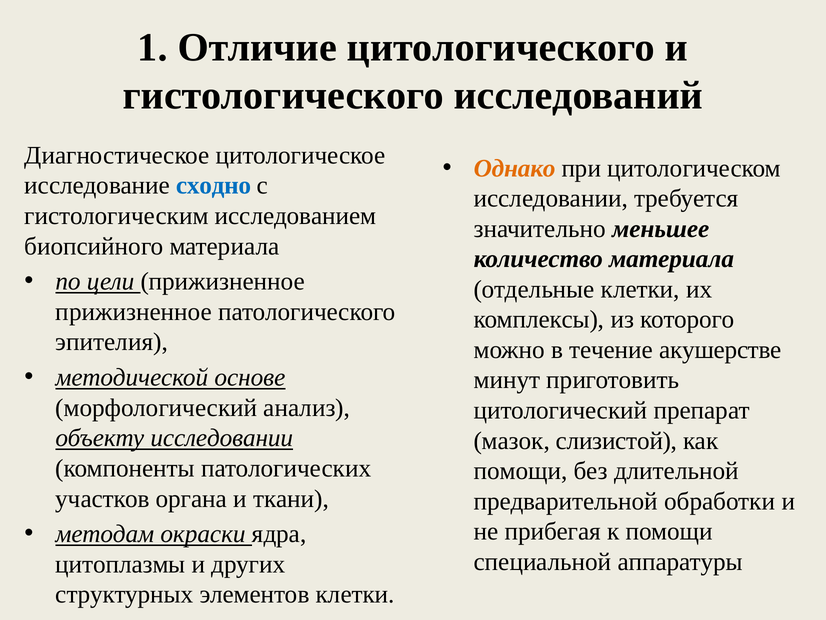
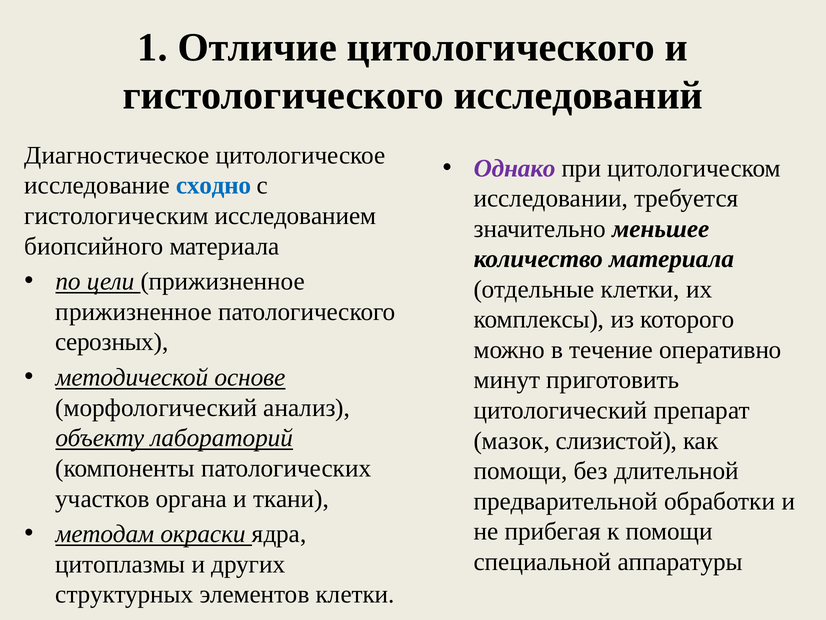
Однако colour: orange -> purple (515, 168)
эпителия: эпителия -> серозных (112, 342)
акушерстве: акушерстве -> оперативно (720, 350)
объекту исследовании: исследовании -> лабораторий (222, 438)
